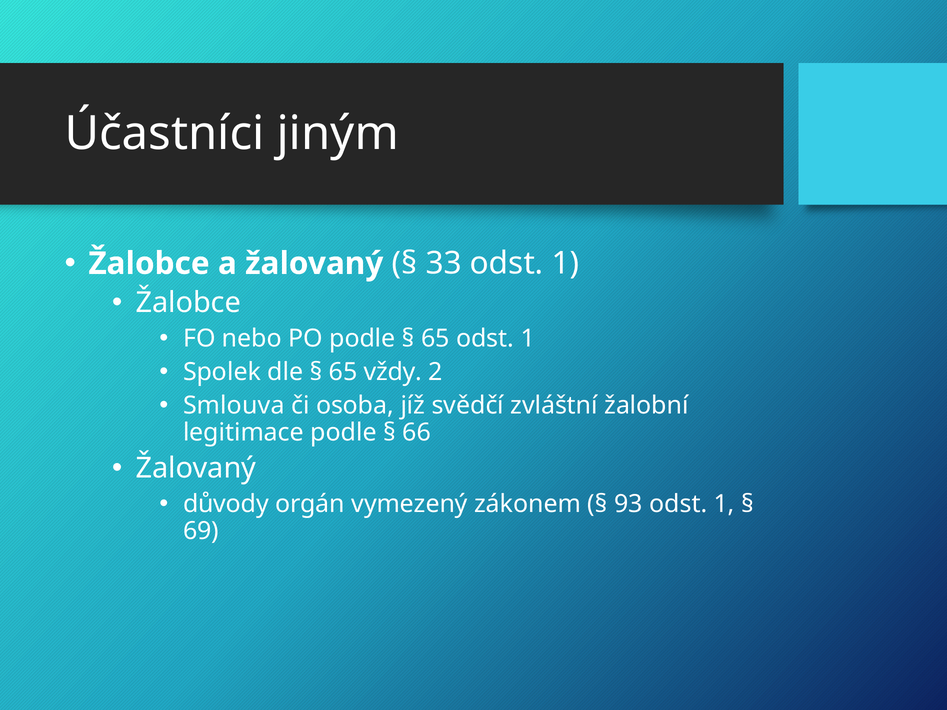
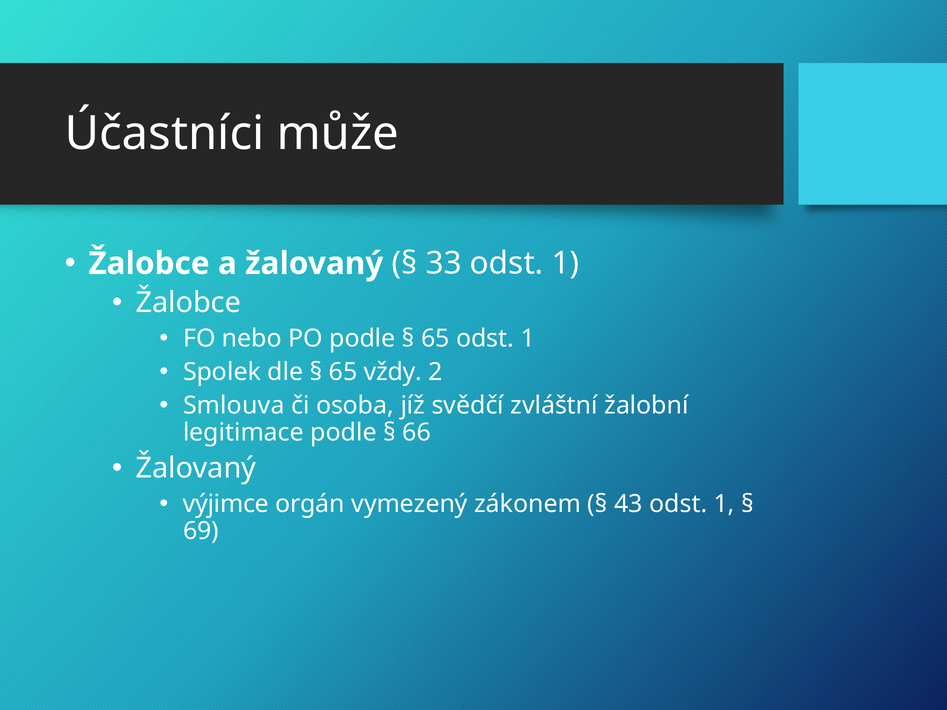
jiným: jiným -> může (338, 134)
důvody: důvody -> výjimce (226, 504)
93: 93 -> 43 (628, 504)
